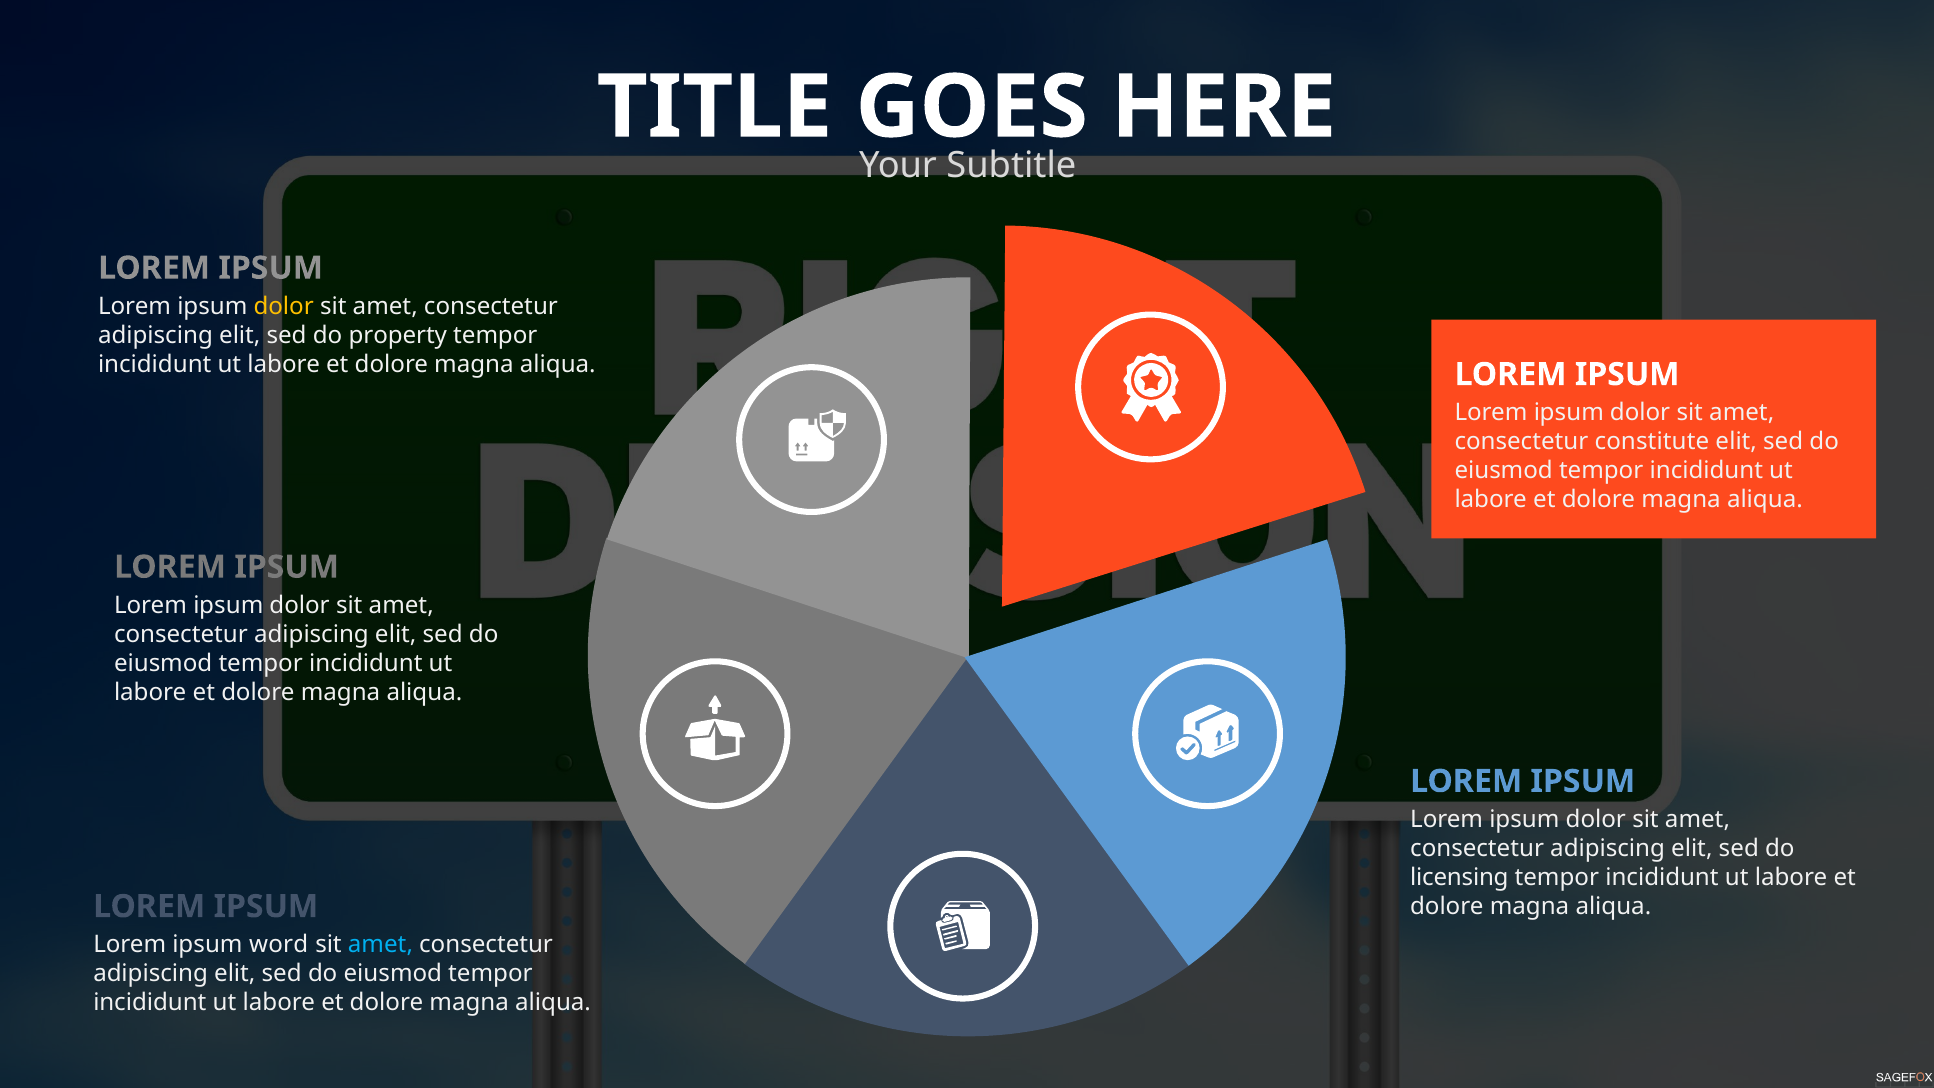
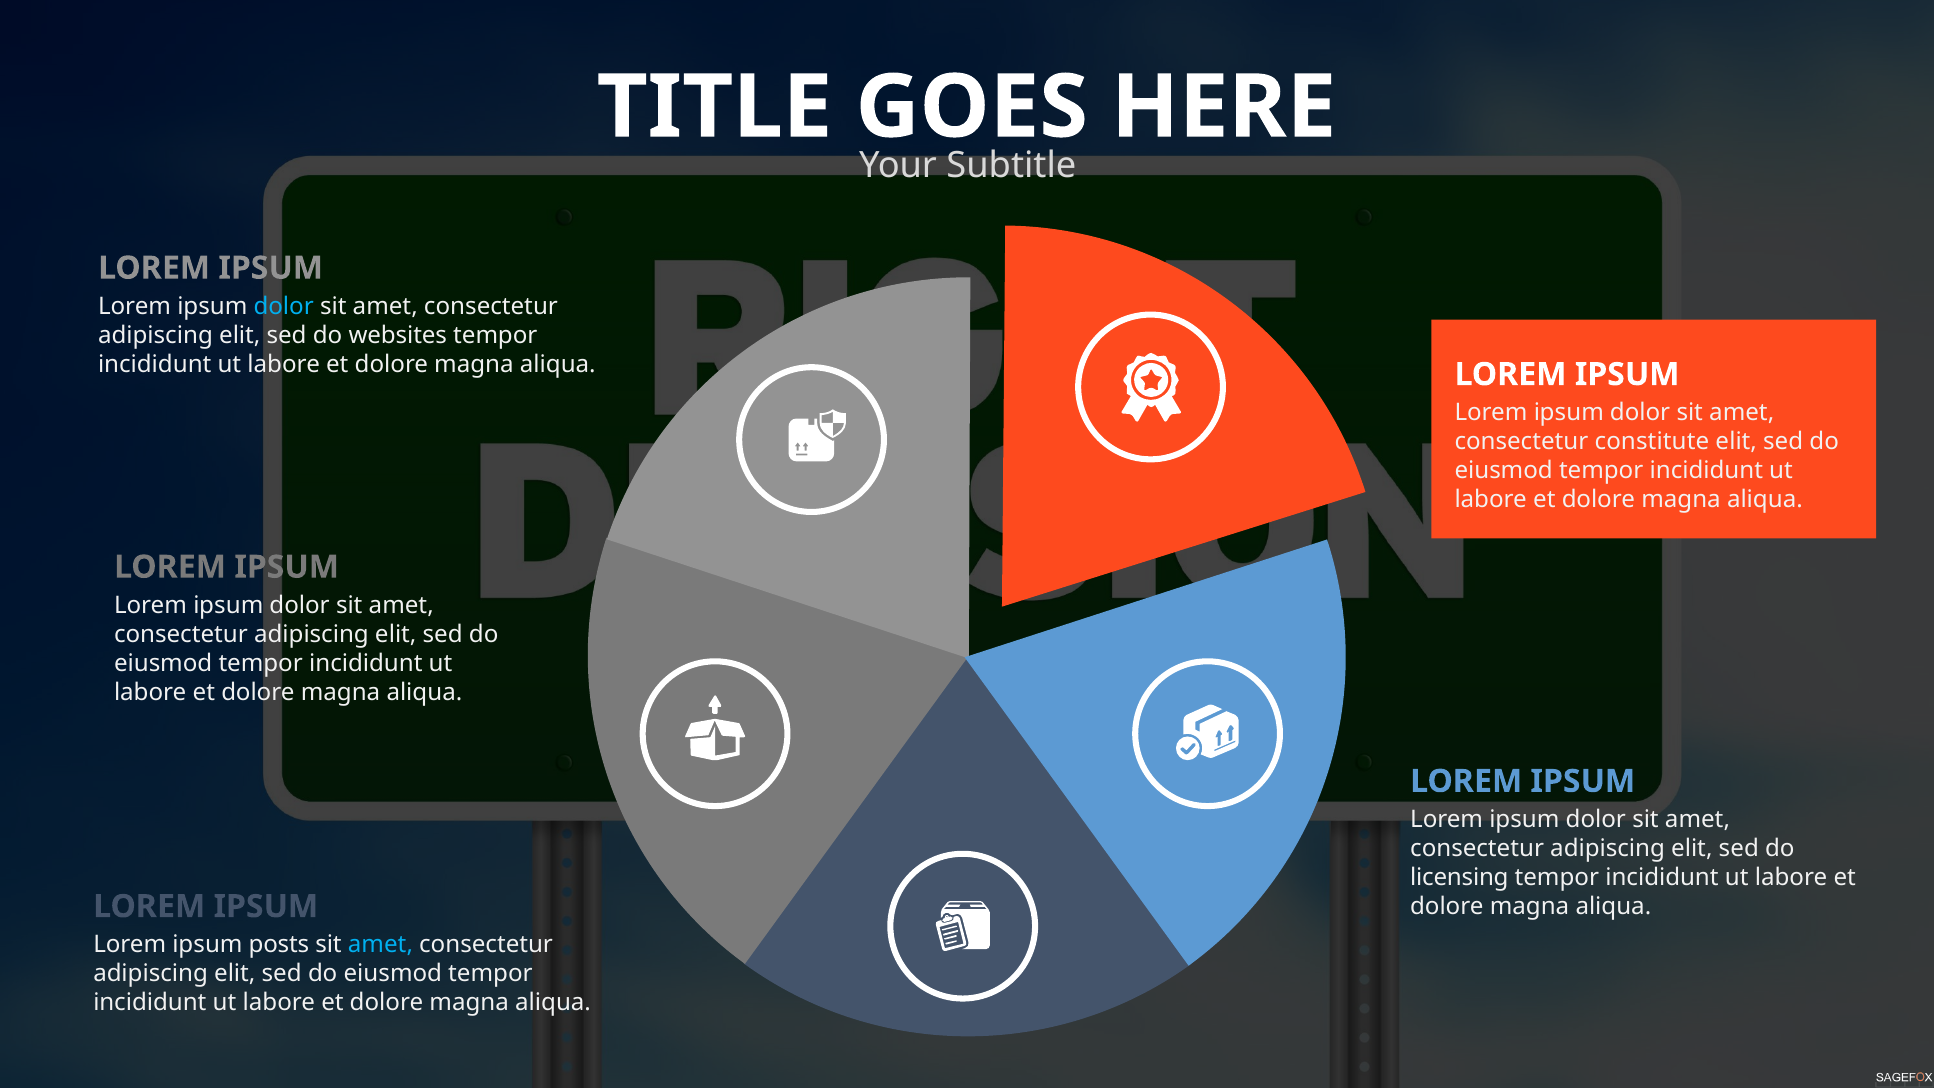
dolor colour: yellow -> light blue (284, 306)
property: property -> websites (398, 335)
word: word -> posts (279, 945)
